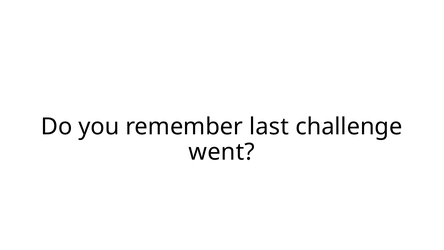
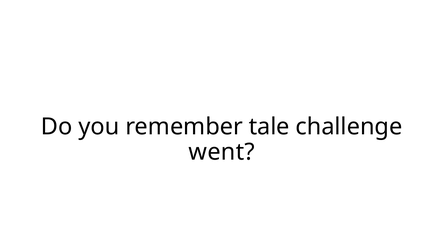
last: last -> tale (269, 126)
